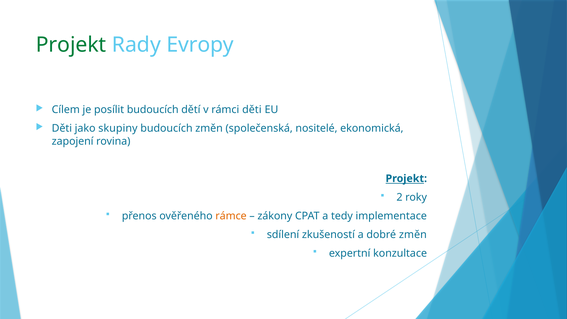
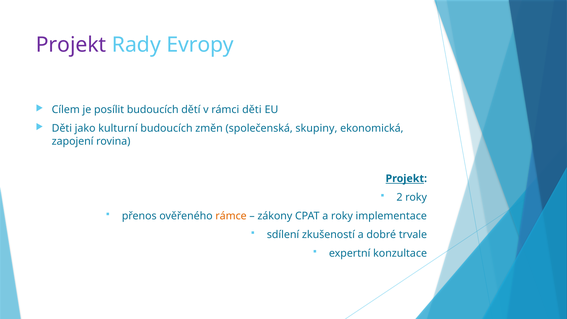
Projekt colour: green -> purple (71, 45)
skupiny: skupiny -> kulturní (118, 128)
nositelé: nositelé -> skupiny (316, 128)
a tedy: tedy -> roky (342, 216)
dobré změn: změn -> trvale (413, 234)
